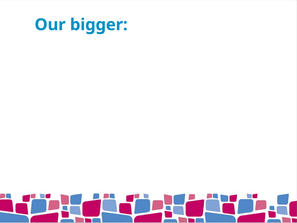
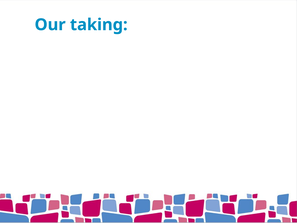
bigger: bigger -> taking (99, 25)
